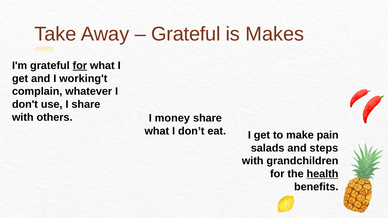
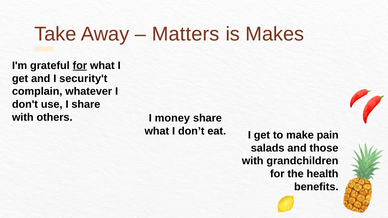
Grateful: Grateful -> Matters (186, 34)
working't: working't -> security't (83, 79)
steps: steps -> those (324, 148)
health underline: present -> none (322, 174)
